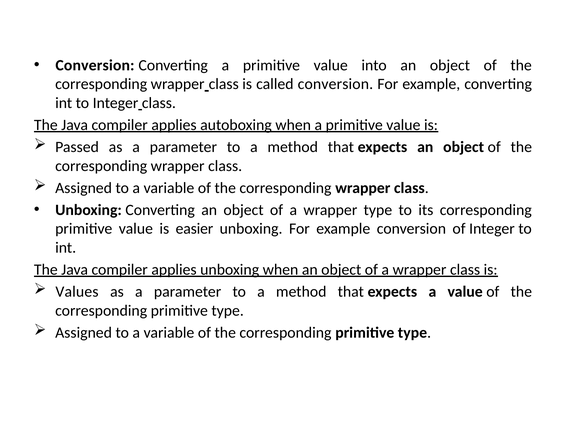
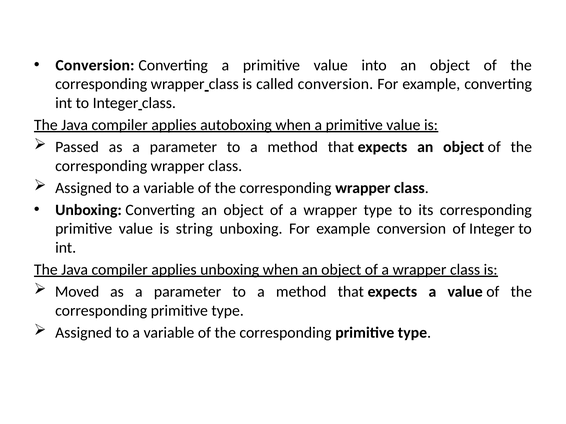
easier: easier -> string (194, 229)
Values: Values -> Moved (77, 292)
